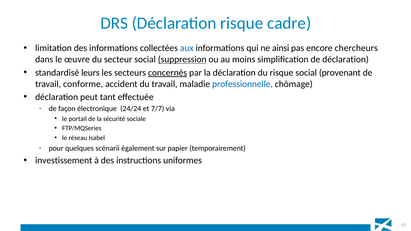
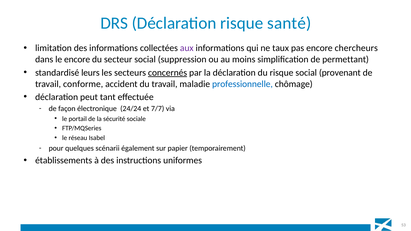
cadre: cadre -> santé (289, 23)
aux colour: blue -> purple (187, 48)
ainsi: ainsi -> taux (281, 48)
le œuvre: œuvre -> encore (77, 59)
suppression underline: present -> none (182, 59)
de déclaration: déclaration -> permettant (346, 59)
investissement: investissement -> établissements (64, 161)
